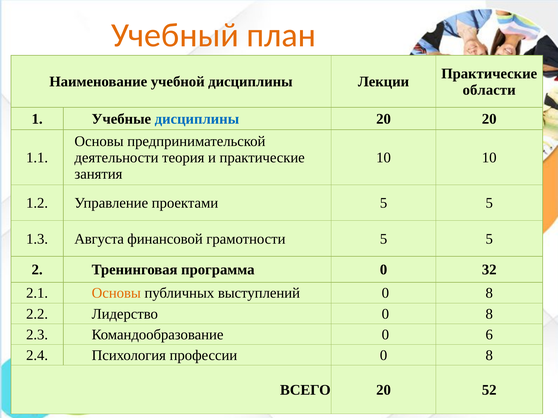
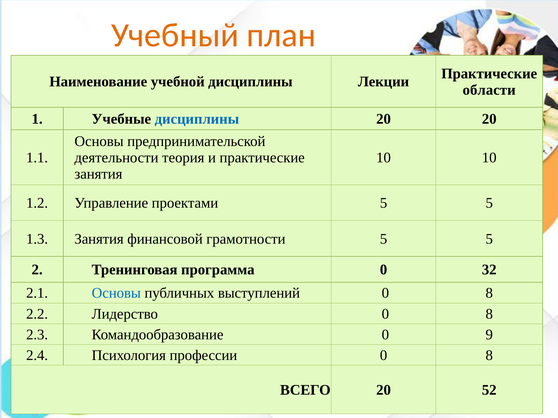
1.3 Августа: Августа -> Занятия (99, 239)
Основы colour: orange -> blue (116, 293)
6: 6 -> 9 (489, 335)
